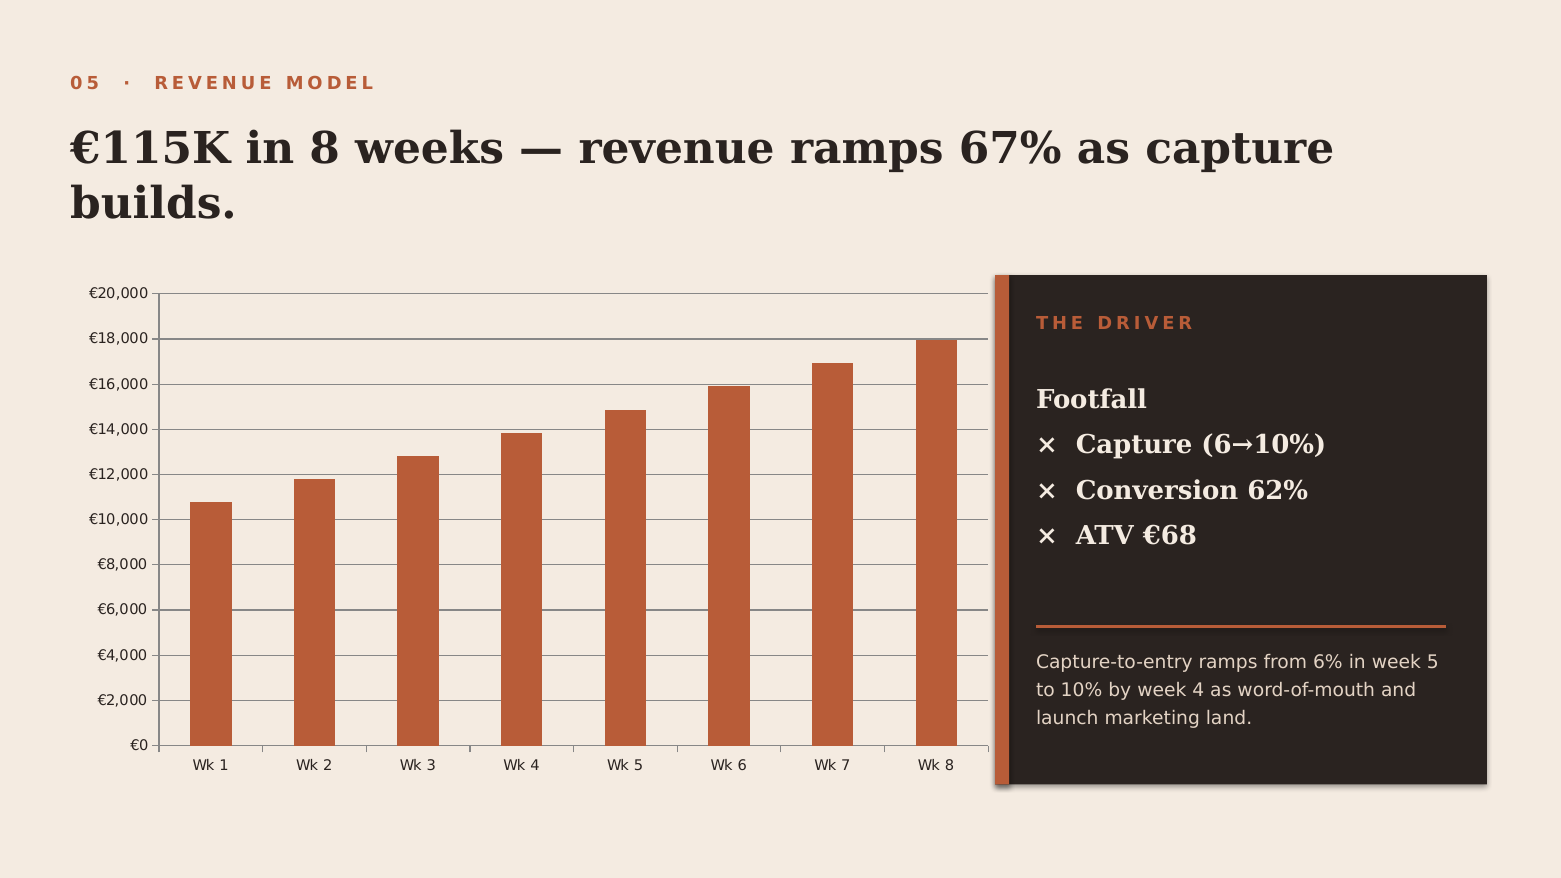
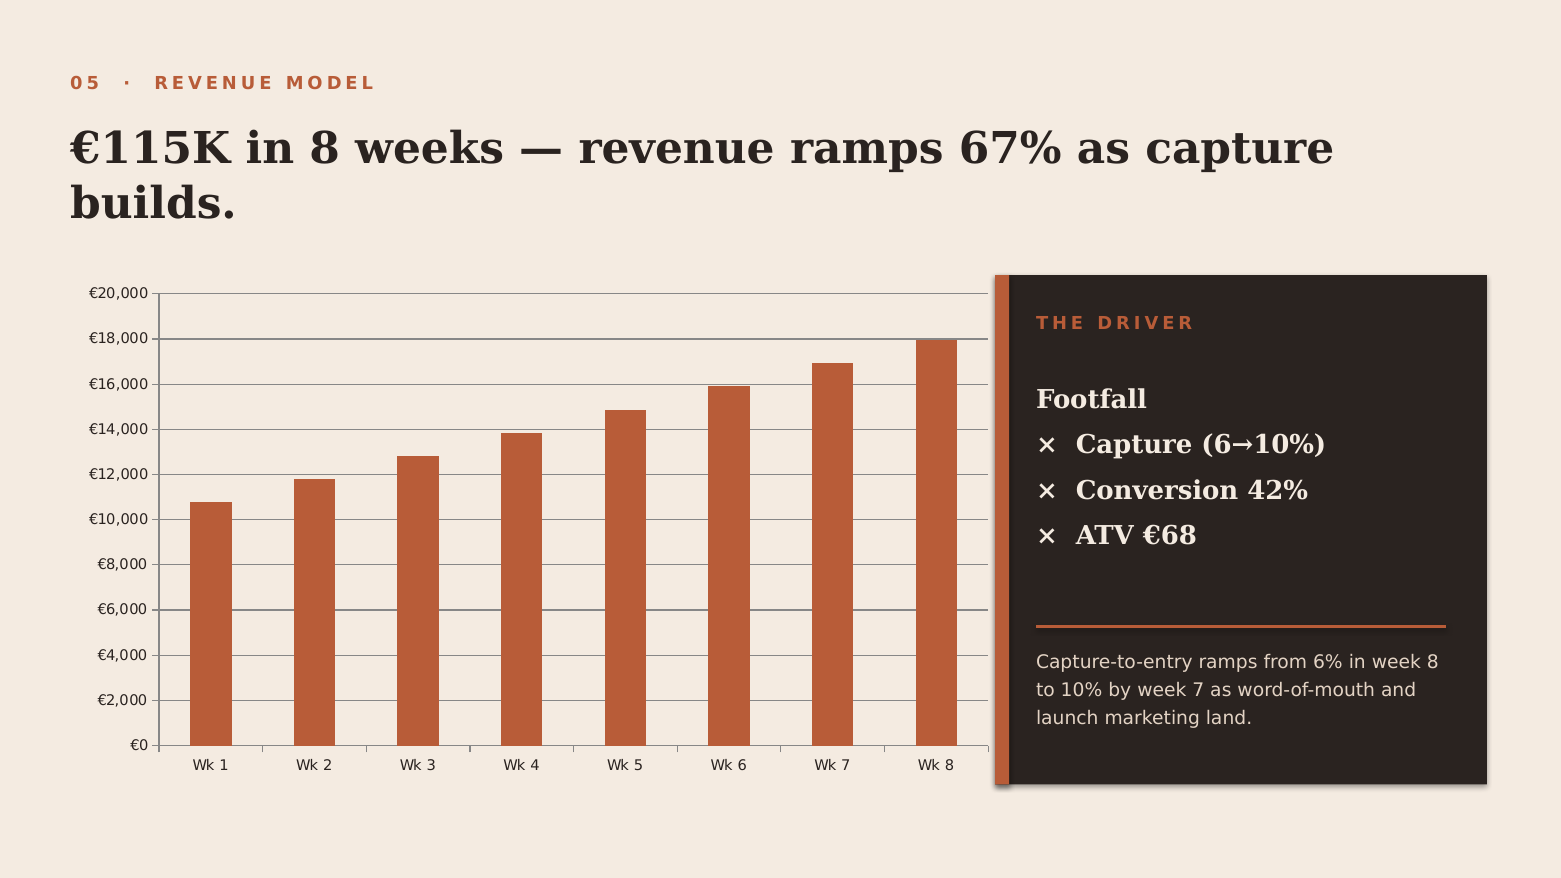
62%: 62% -> 42% (1278, 491)
week 5: 5 -> 8 (1433, 662)
week 4: 4 -> 7 (1198, 690)
